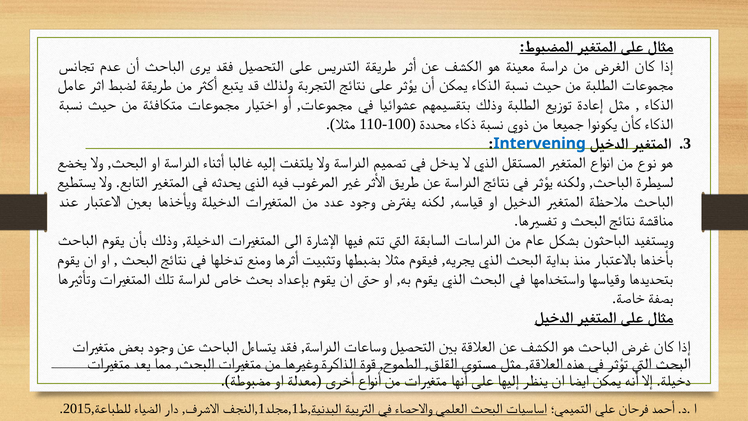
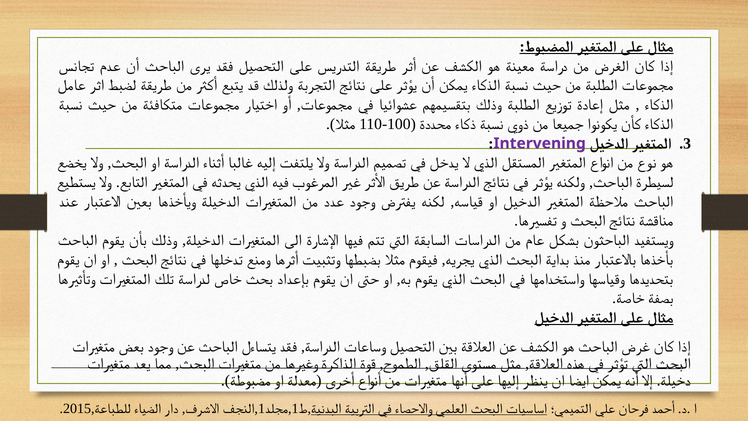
Intervening colour: blue -> purple (540, 143)
